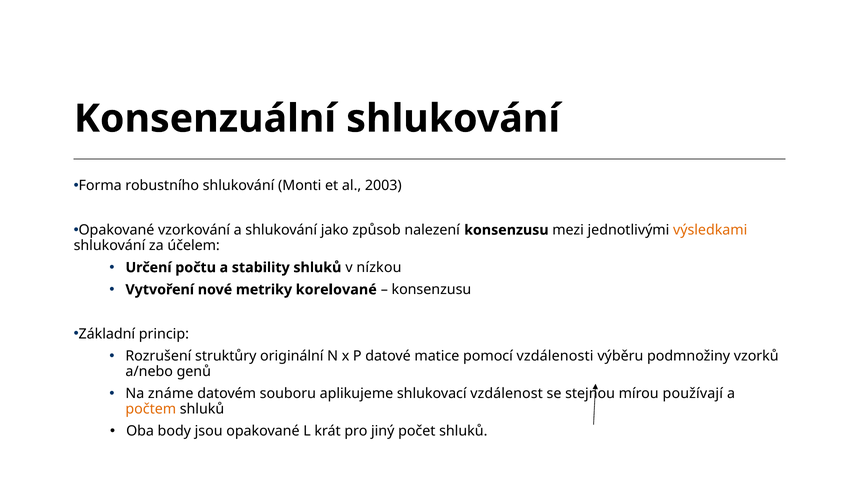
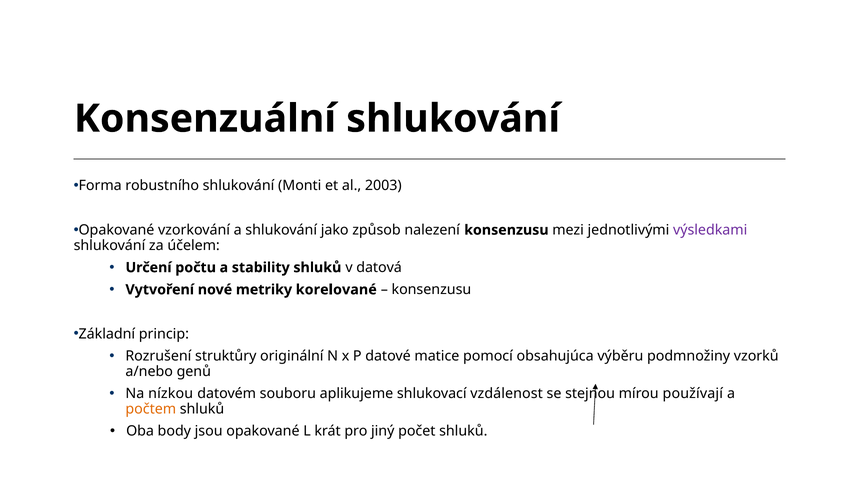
výsledkami colour: orange -> purple (710, 230)
nízkou: nízkou -> datová (379, 268)
vzdálenosti: vzdálenosti -> obsahujúca (555, 356)
známe: známe -> nízkou (171, 394)
